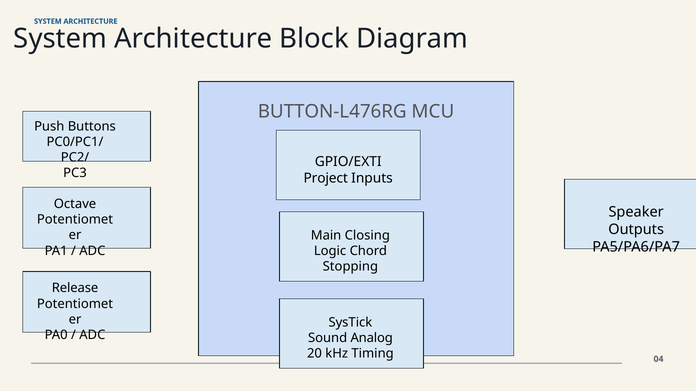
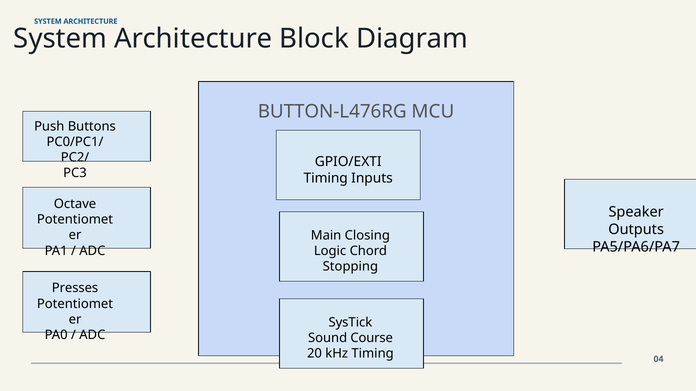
Project: Project -> Timing (326, 178)
Release: Release -> Presses (75, 288)
Analog: Analog -> Course (372, 338)
